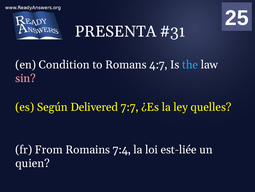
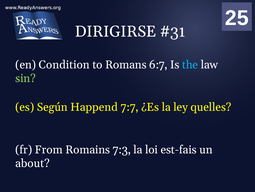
PRESENTA: PRESENTA -> DIRIGIRSE (116, 31)
4:7: 4:7 -> 6:7 (158, 64)
sin colour: pink -> light green (26, 78)
Delivered: Delivered -> Happend (94, 107)
7:4: 7:4 -> 7:3 (122, 149)
est-liée: est-liée -> est-fais (179, 149)
quien: quien -> about (33, 163)
